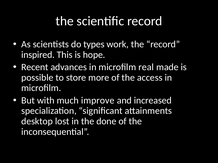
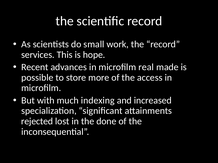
types: types -> small (94, 44)
inspired: inspired -> services (38, 55)
improve: improve -> indexing (98, 101)
desktop: desktop -> rejected (37, 122)
